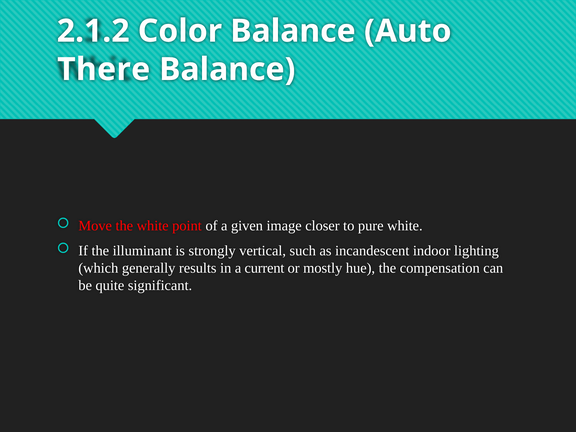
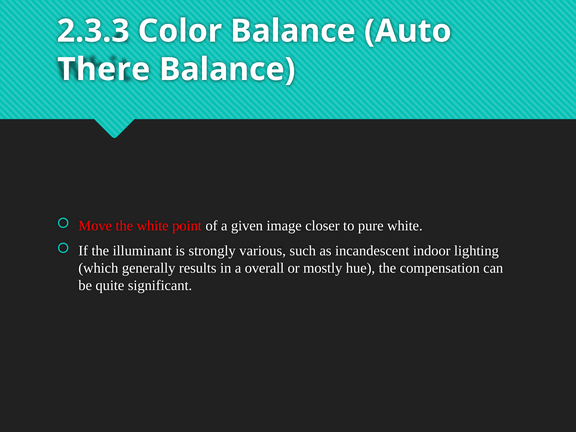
2.1.2: 2.1.2 -> 2.3.3 (93, 31)
vertical: vertical -> various (263, 251)
current: current -> overall (264, 268)
